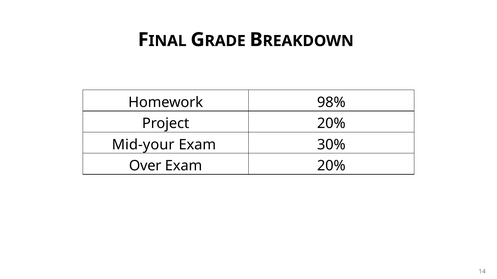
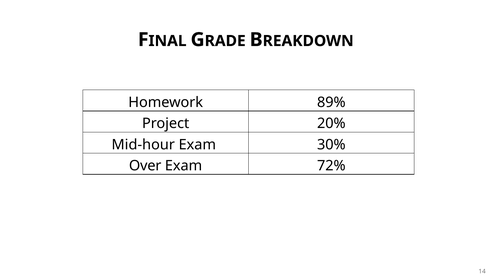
98%: 98% -> 89% (331, 103)
Mid-your: Mid-your -> Mid-hour (143, 145)
Exam 20%: 20% -> 72% (331, 166)
